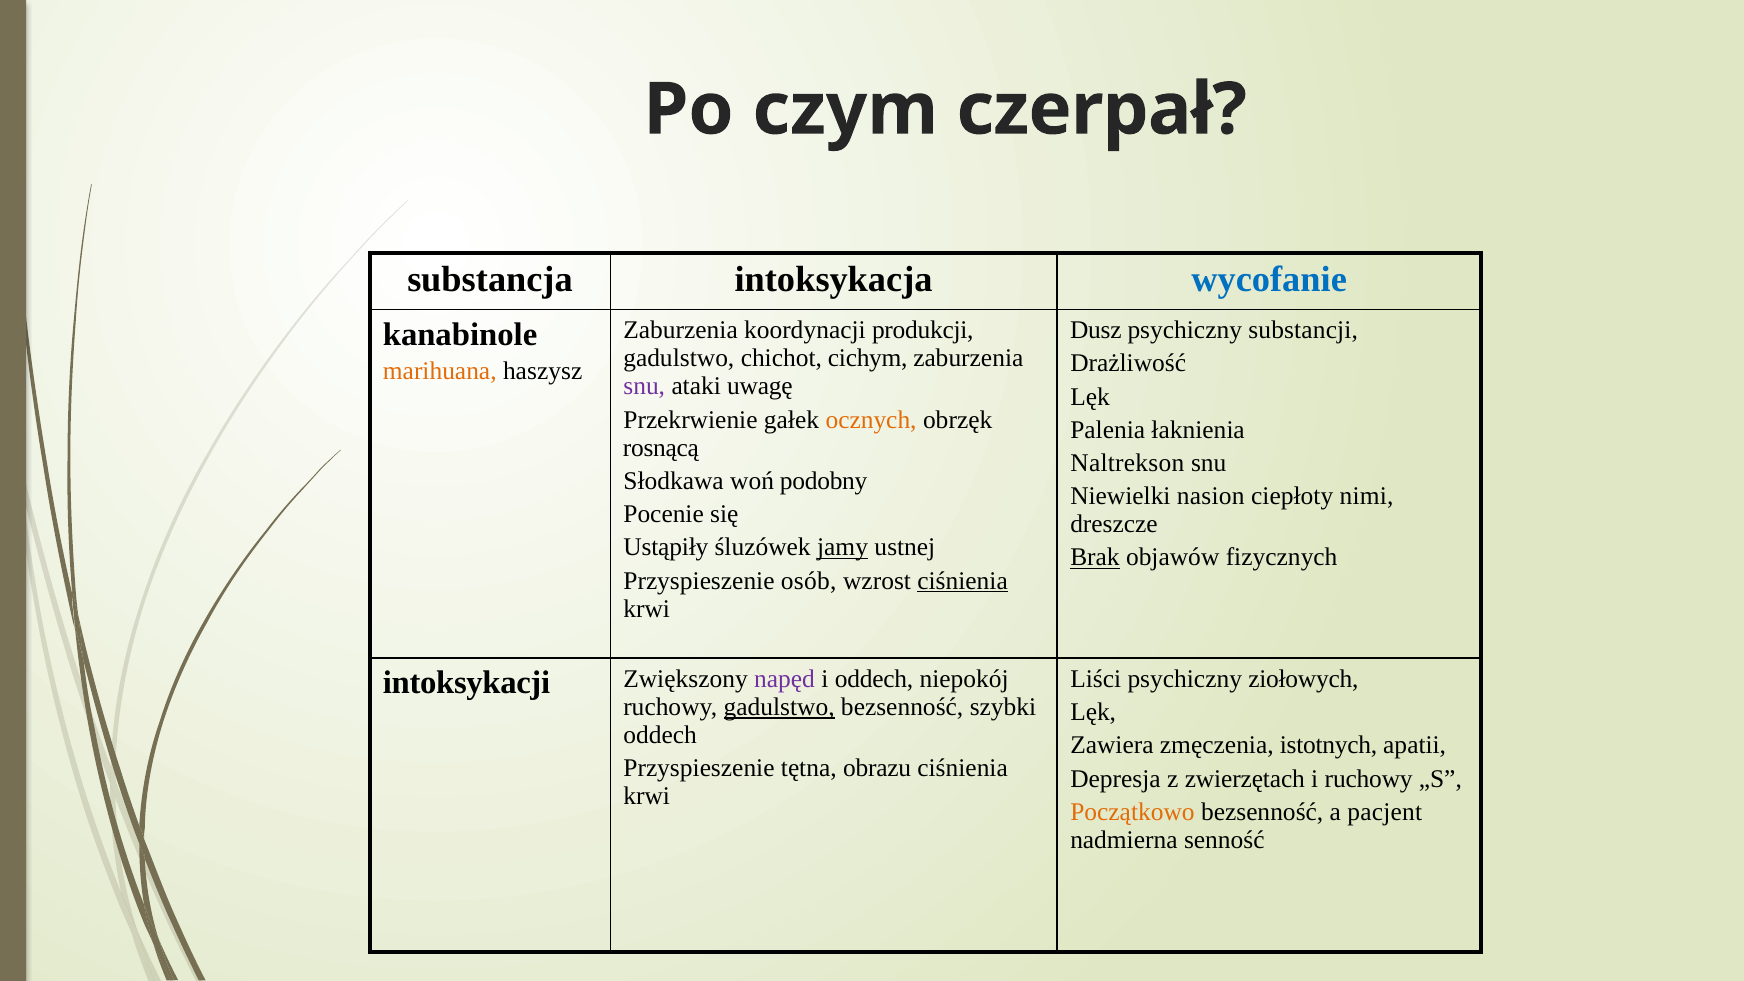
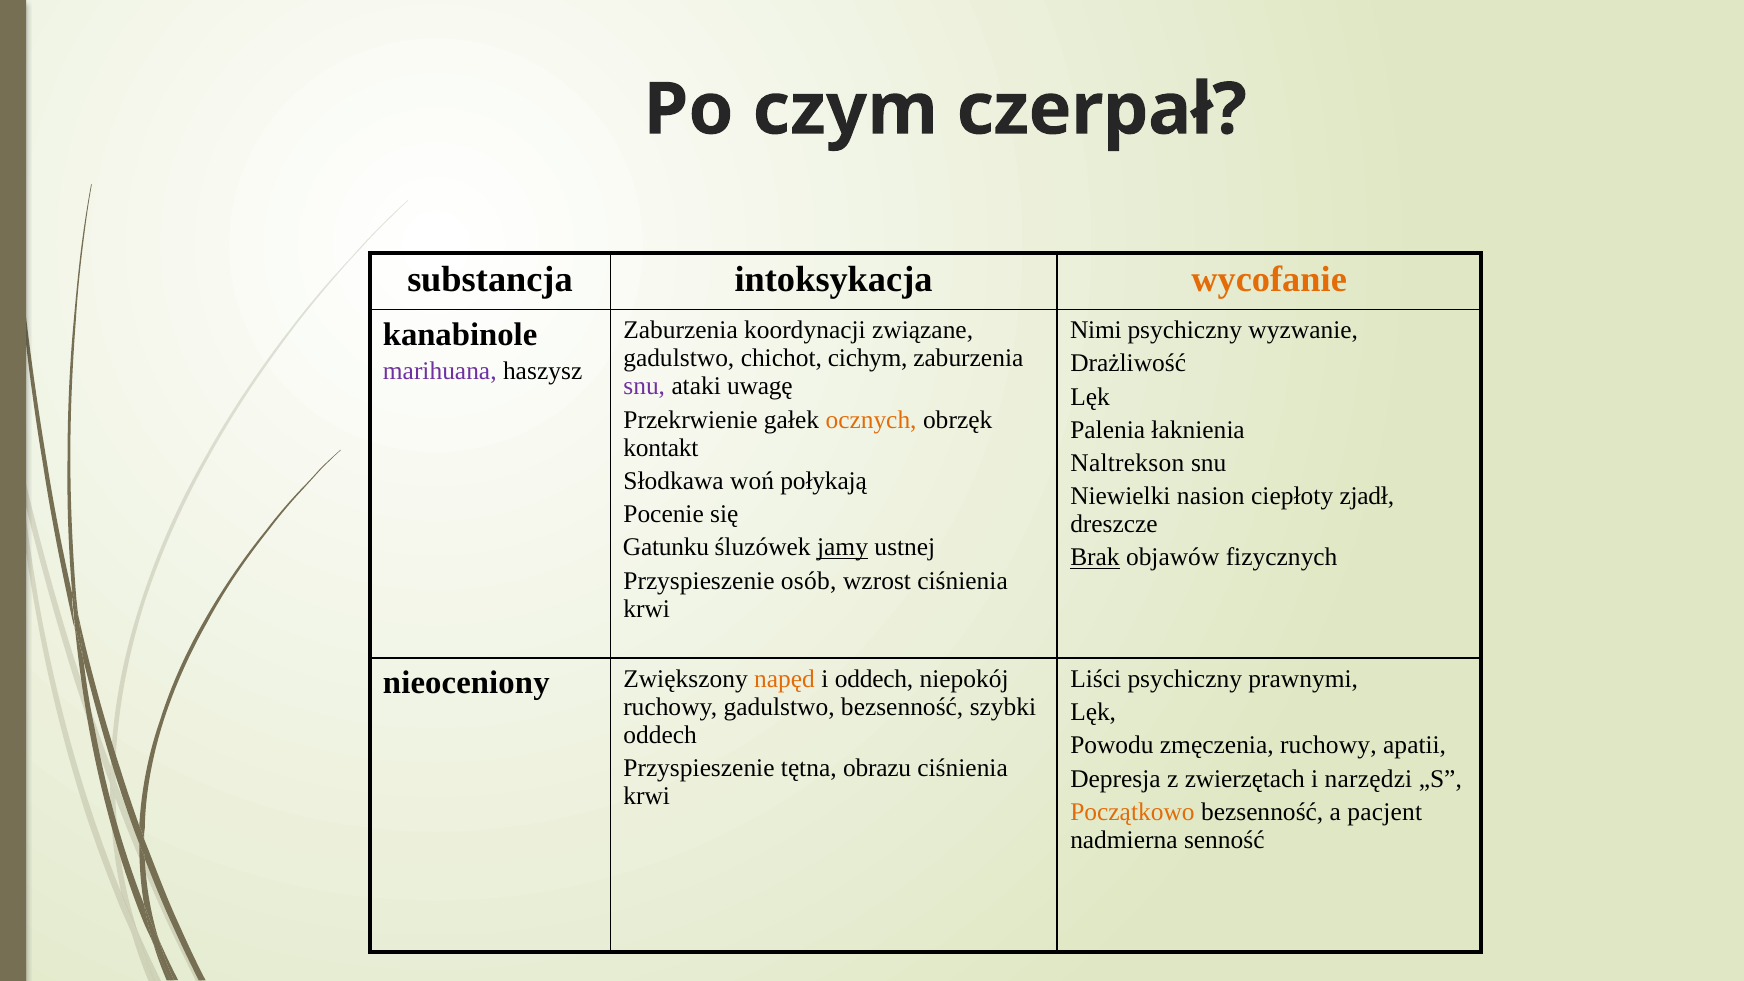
wycofanie colour: blue -> orange (1269, 280)
produkcji: produkcji -> związane (923, 330)
Dusz: Dusz -> Nimi (1096, 330)
substancji: substancji -> wyzwanie (1303, 330)
marihuana colour: orange -> purple (440, 371)
rosnącą: rosnącą -> kontakt (661, 448)
podobny: podobny -> połykają (824, 481)
nimi: nimi -> zjadł (1367, 496)
Ustąpiły: Ustąpiły -> Gatunku (666, 547)
ciśnienia underline: present -> none (963, 581)
ziołowych: ziołowych -> prawnymi (1303, 679)
intoksykacji: intoksykacji -> nieoceniony (466, 683)
napęd colour: purple -> orange (785, 679)
gadulstwo underline: present -> none (779, 707)
Zawiera: Zawiera -> Powodu (1112, 745)
zmęczenia istotnych: istotnych -> ruchowy (1328, 745)
i ruchowy: ruchowy -> narzędzi (1369, 779)
